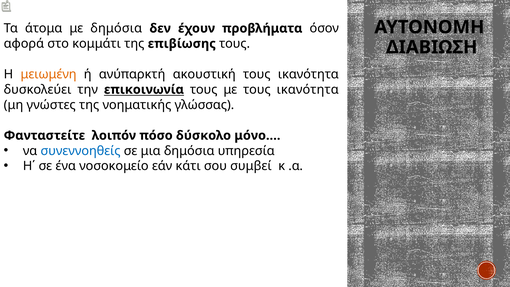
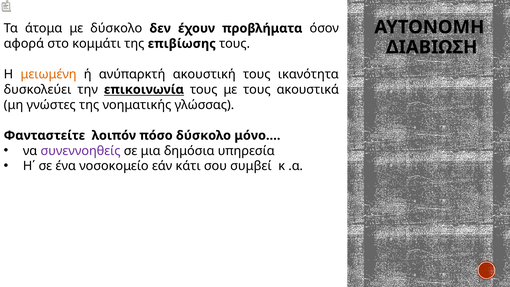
με δημόσια: δημόσια -> δύσκολο (116, 28)
με τους ικανότητα: ικανότητα -> ακουστικά (308, 90)
συνεννοηθείς colour: blue -> purple (81, 151)
